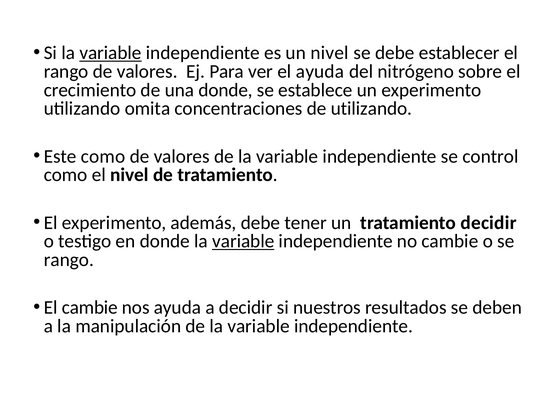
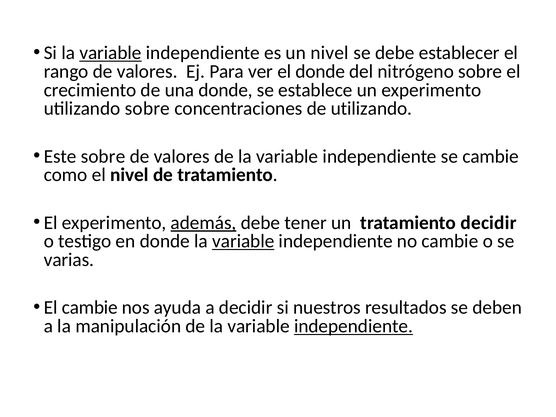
el ayuda: ayuda -> donde (320, 71)
utilizando omita: omita -> sobre (147, 108)
Este como: como -> sobre (103, 156)
se control: control -> cambie (491, 156)
además underline: none -> present (203, 223)
rango: rango -> varias (69, 260)
independiente underline: none -> present (354, 326)
